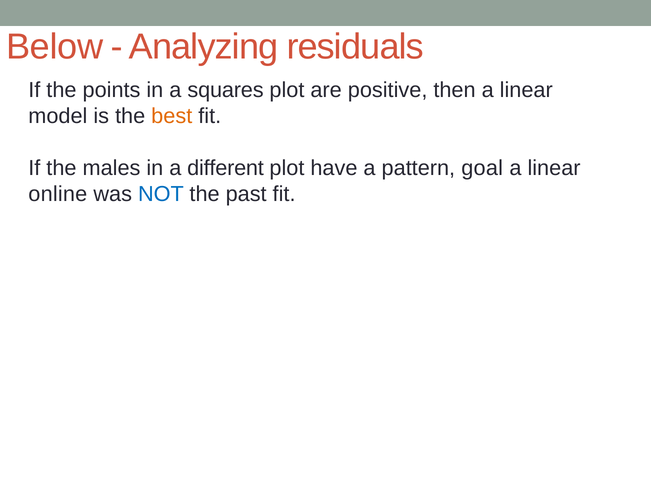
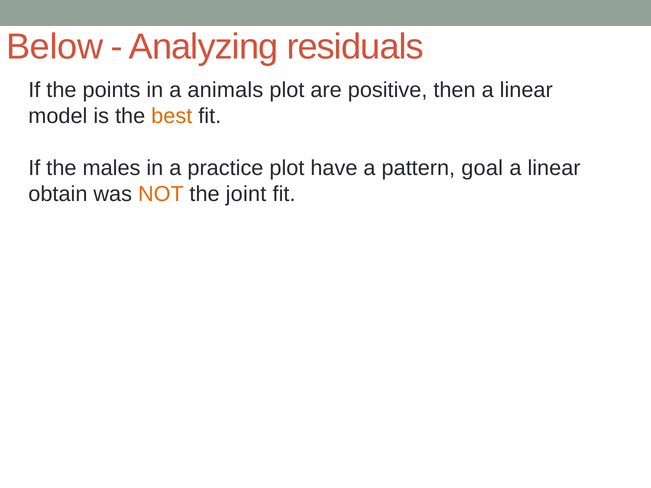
squares: squares -> animals (225, 90)
different: different -> practice (225, 168)
online: online -> obtain (58, 194)
NOT colour: blue -> orange (161, 194)
past: past -> joint (246, 194)
